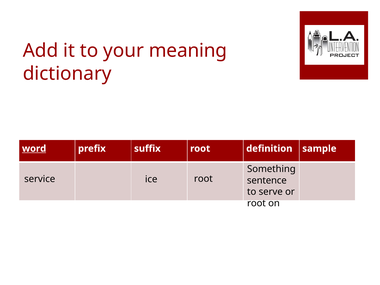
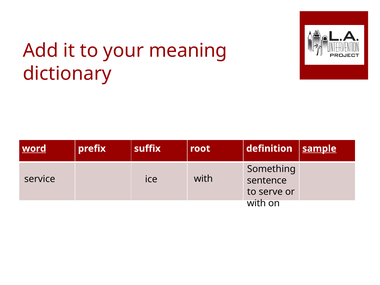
sample underline: none -> present (319, 149)
service root: root -> with (203, 179)
root: root -> with (256, 203)
